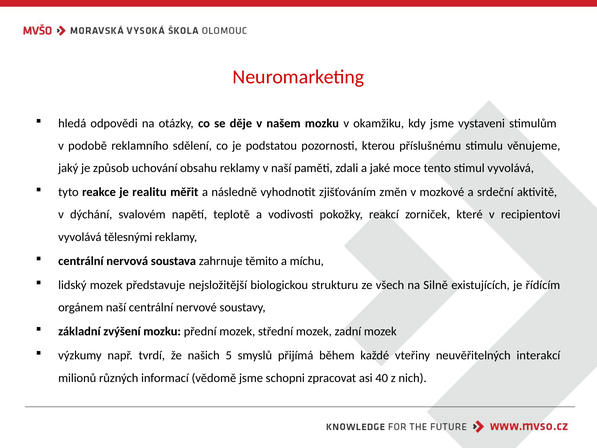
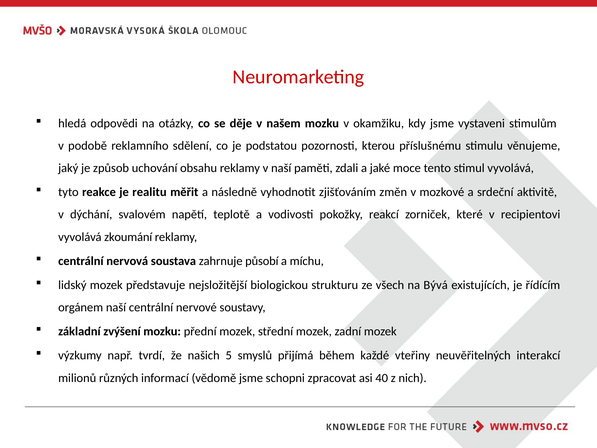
tělesnými: tělesnými -> zkoumání (128, 237)
těmito: těmito -> působí (262, 261)
Silně: Silně -> Bývá (436, 285)
